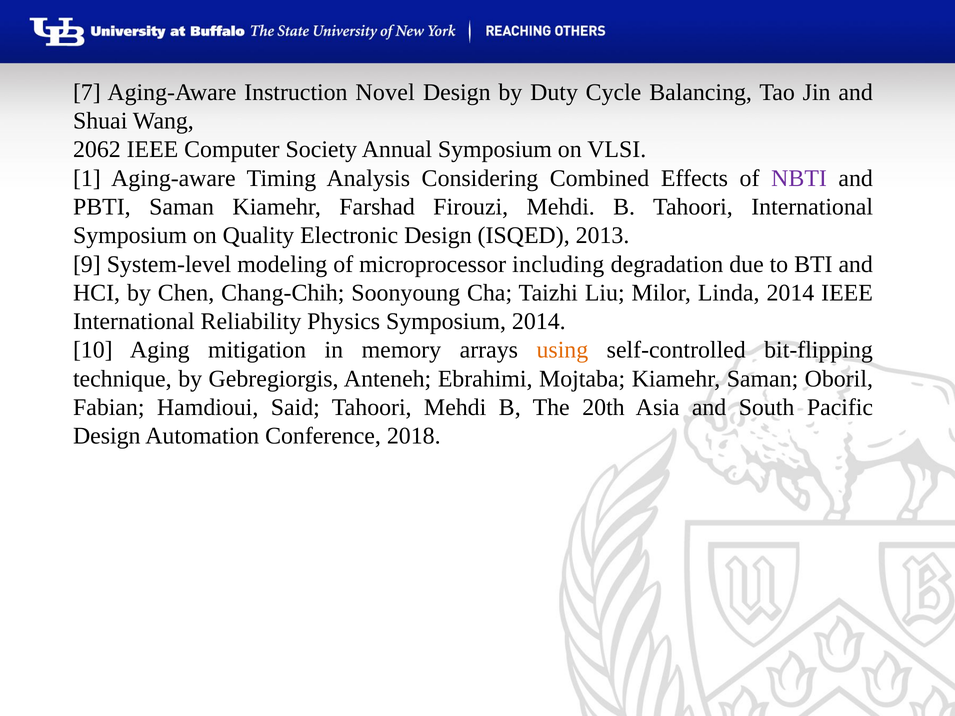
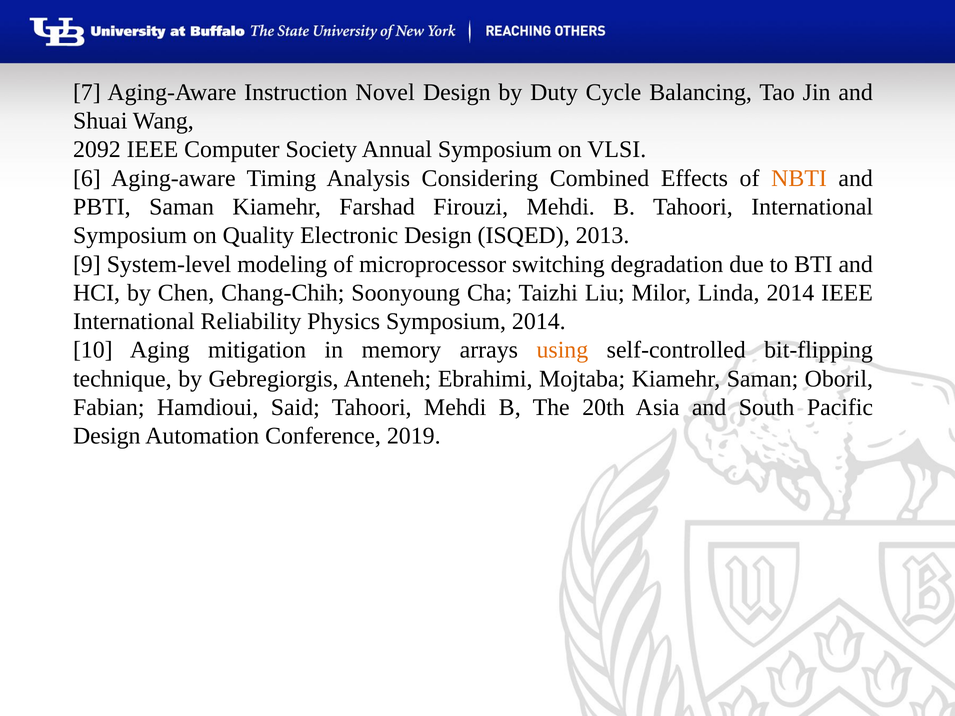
2062: 2062 -> 2092 (97, 150)
1: 1 -> 6 (87, 178)
NBTI colour: purple -> orange (799, 178)
including: including -> switching (558, 264)
2018: 2018 -> 2019 (414, 436)
